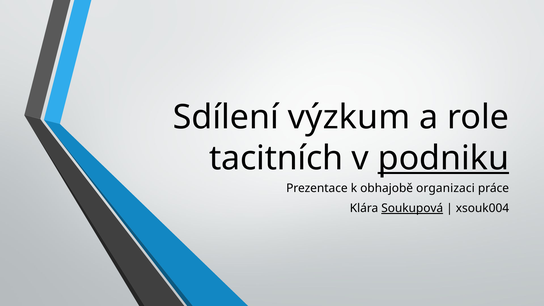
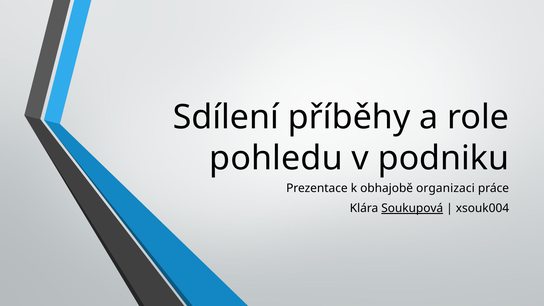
výzkum: výzkum -> příběhy (349, 117)
tacitních: tacitních -> pohledu (276, 158)
podniku underline: present -> none (443, 158)
